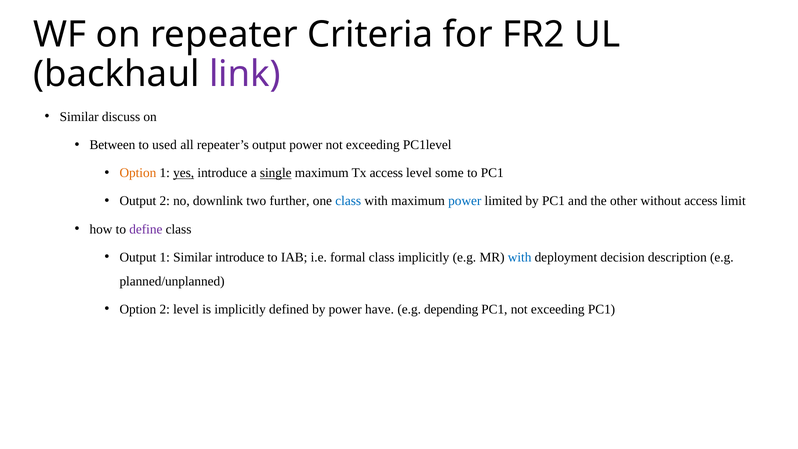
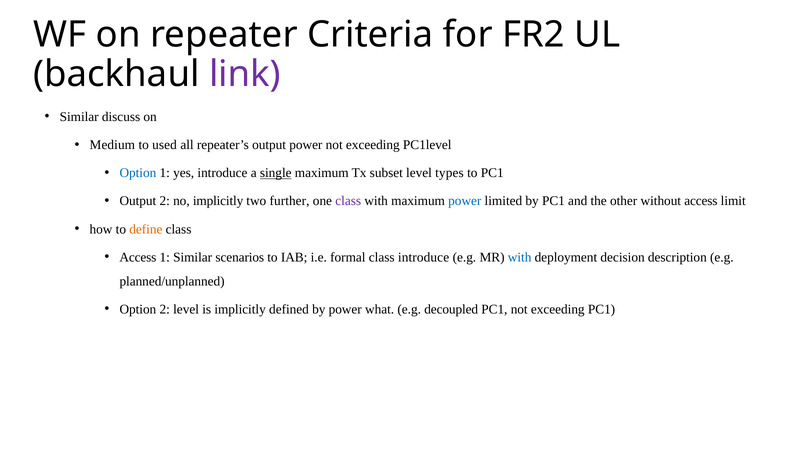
Between: Between -> Medium (112, 145)
Option colour: orange -> blue (138, 173)
yes underline: present -> none (184, 173)
Tx access: access -> subset (386, 173)
some: some -> types (449, 173)
no downlink: downlink -> implicitly (218, 201)
class colour: blue -> purple (348, 201)
define colour: purple -> orange (146, 229)
Output: Output -> Access (138, 257)
Similar introduce: introduce -> scenarios (240, 257)
class implicitly: implicitly -> introduce (424, 257)
have: have -> what (380, 309)
depending: depending -> decoupled (451, 309)
